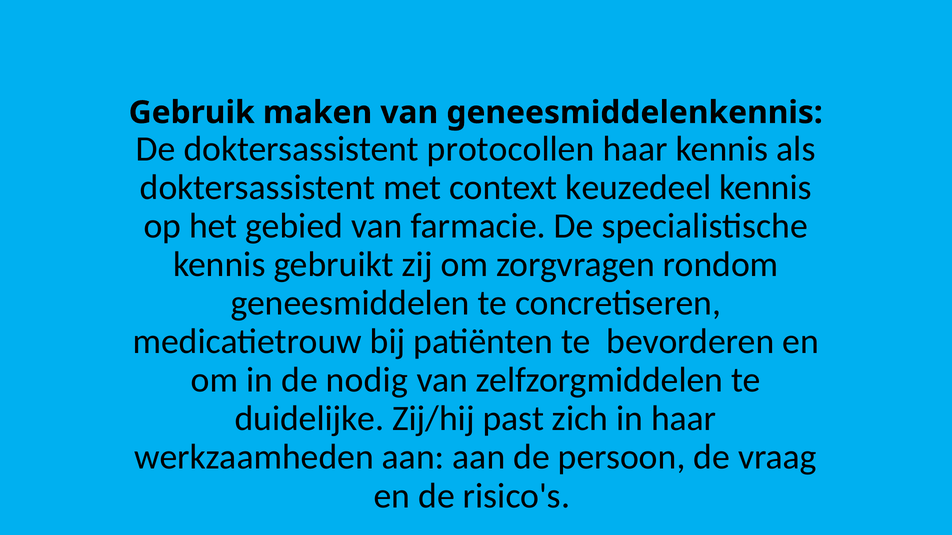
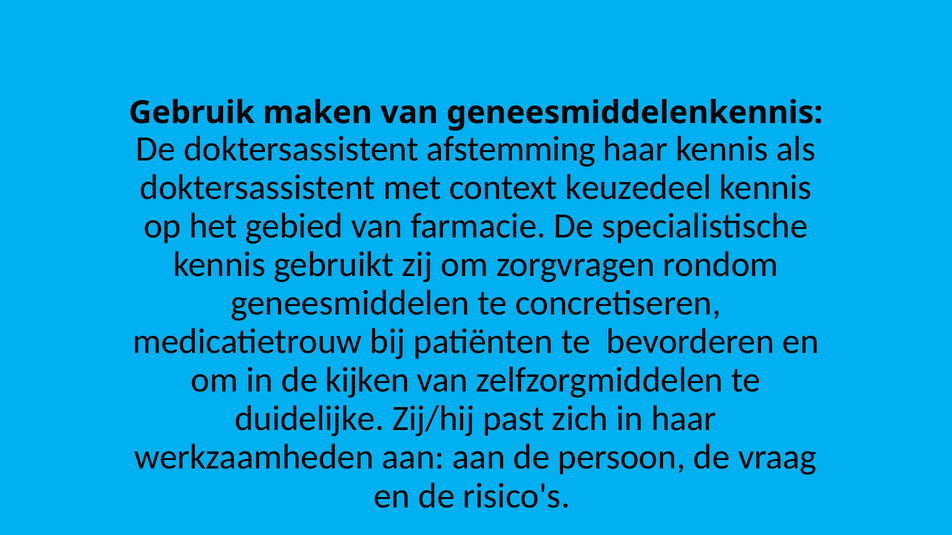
protocollen: protocollen -> afstemming (511, 149)
nodig: nodig -> kijken (367, 380)
